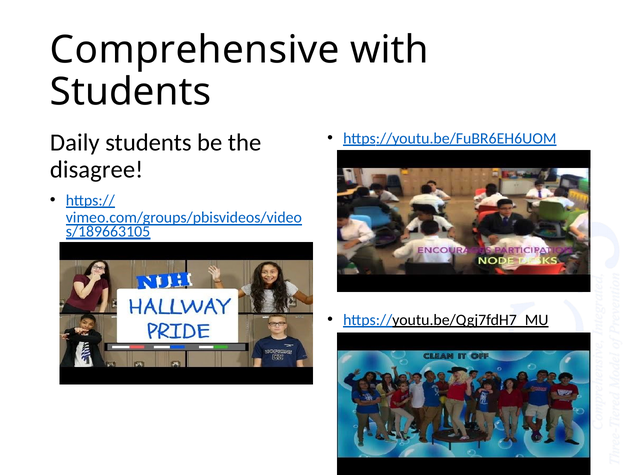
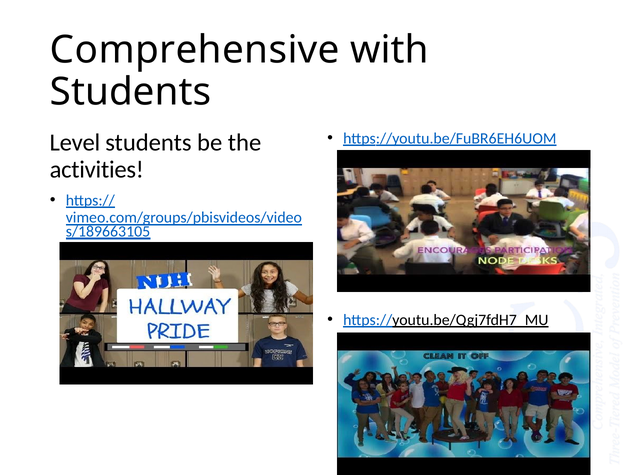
Daily: Daily -> Level (75, 143)
disagree: disagree -> activities (97, 170)
